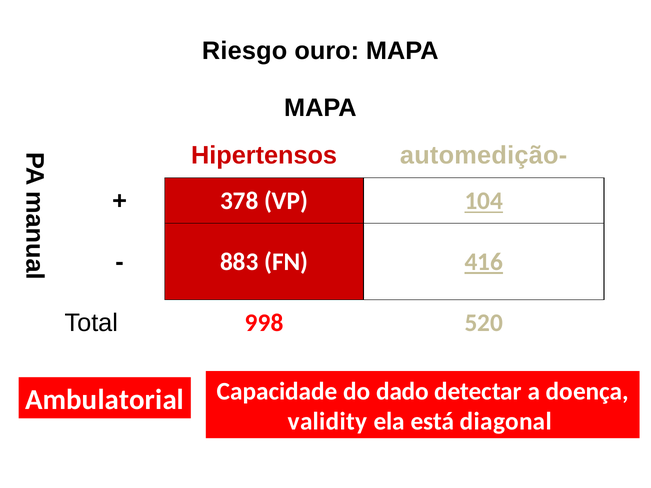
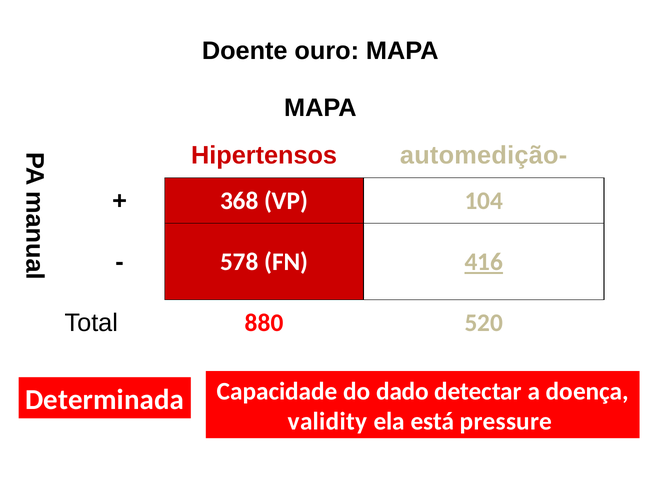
Riesgo: Riesgo -> Doente (245, 51)
378: 378 -> 368 (239, 201)
104 underline: present -> none (484, 201)
883: 883 -> 578 (239, 262)
998: 998 -> 880 (264, 323)
Ambulatorial: Ambulatorial -> Determinada (105, 400)
diagonal: diagonal -> pressure (506, 422)
